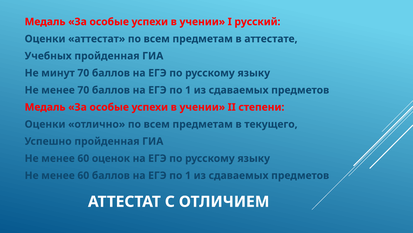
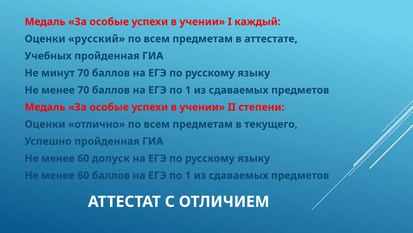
русский: русский -> каждый (257, 22)
Оценки аттестат: аттестат -> русский (97, 39)
оценок: оценок -> допуск (111, 158)
